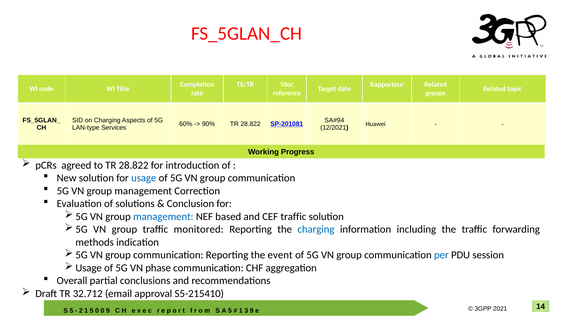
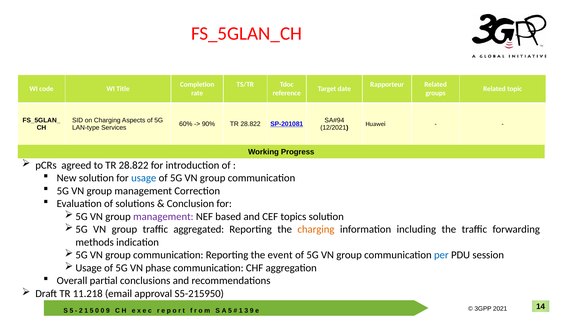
management colour: blue -> purple (163, 216)
CEF traffic: traffic -> topics (293, 216)
monitored: monitored -> aggregated (199, 229)
charging colour: blue -> orange (316, 229)
32.712: 32.712 -> 11.218 (88, 293)
S5-215410: S5-215410 -> S5-215950 (199, 293)
